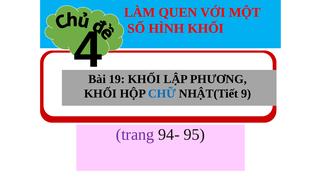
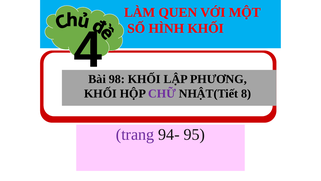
19: 19 -> 98 (117, 79)
CHỮ colour: blue -> purple (162, 93)
9: 9 -> 8 (246, 93)
